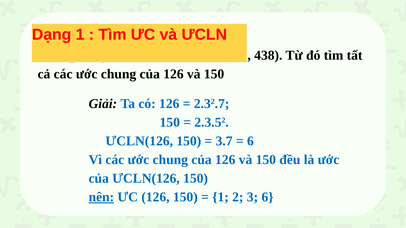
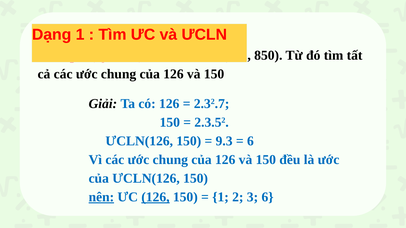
438: 438 -> 850 (268, 56)
3.7: 3.7 -> 9.3 (224, 141)
126 underline: none -> present (155, 197)
